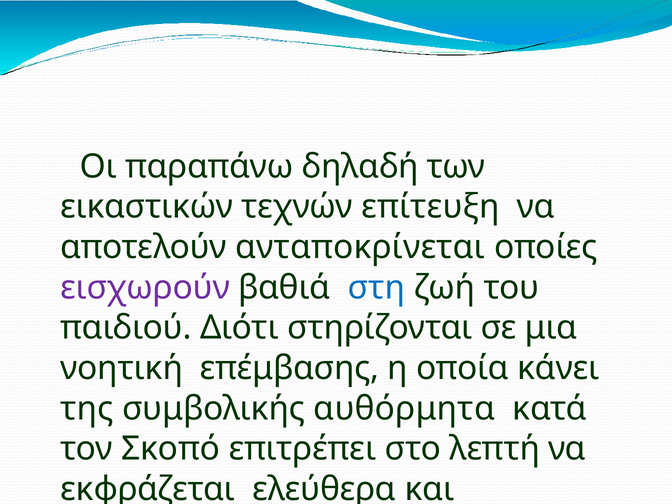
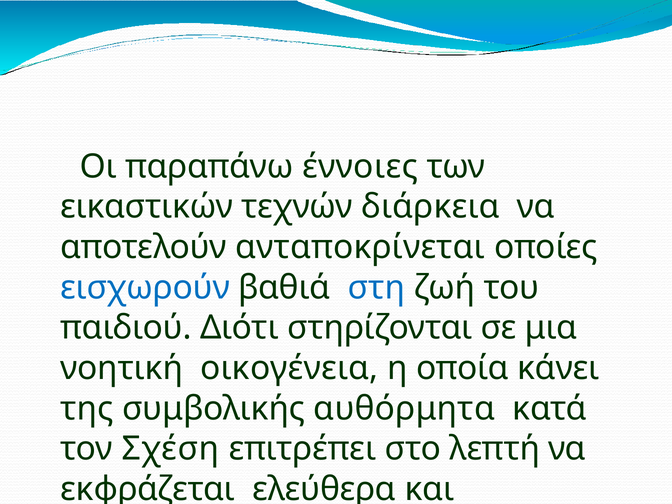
δηλαδή: δηλαδή -> έννοιες (360, 167)
επίτευξη: επίτευξη -> διάρκεια (431, 207)
εισχωρούν colour: purple -> blue (145, 287)
επέμβασης: επέμβασης -> οικογένεια (289, 368)
Σκοπό: Σκοπό -> Σχέση (170, 449)
